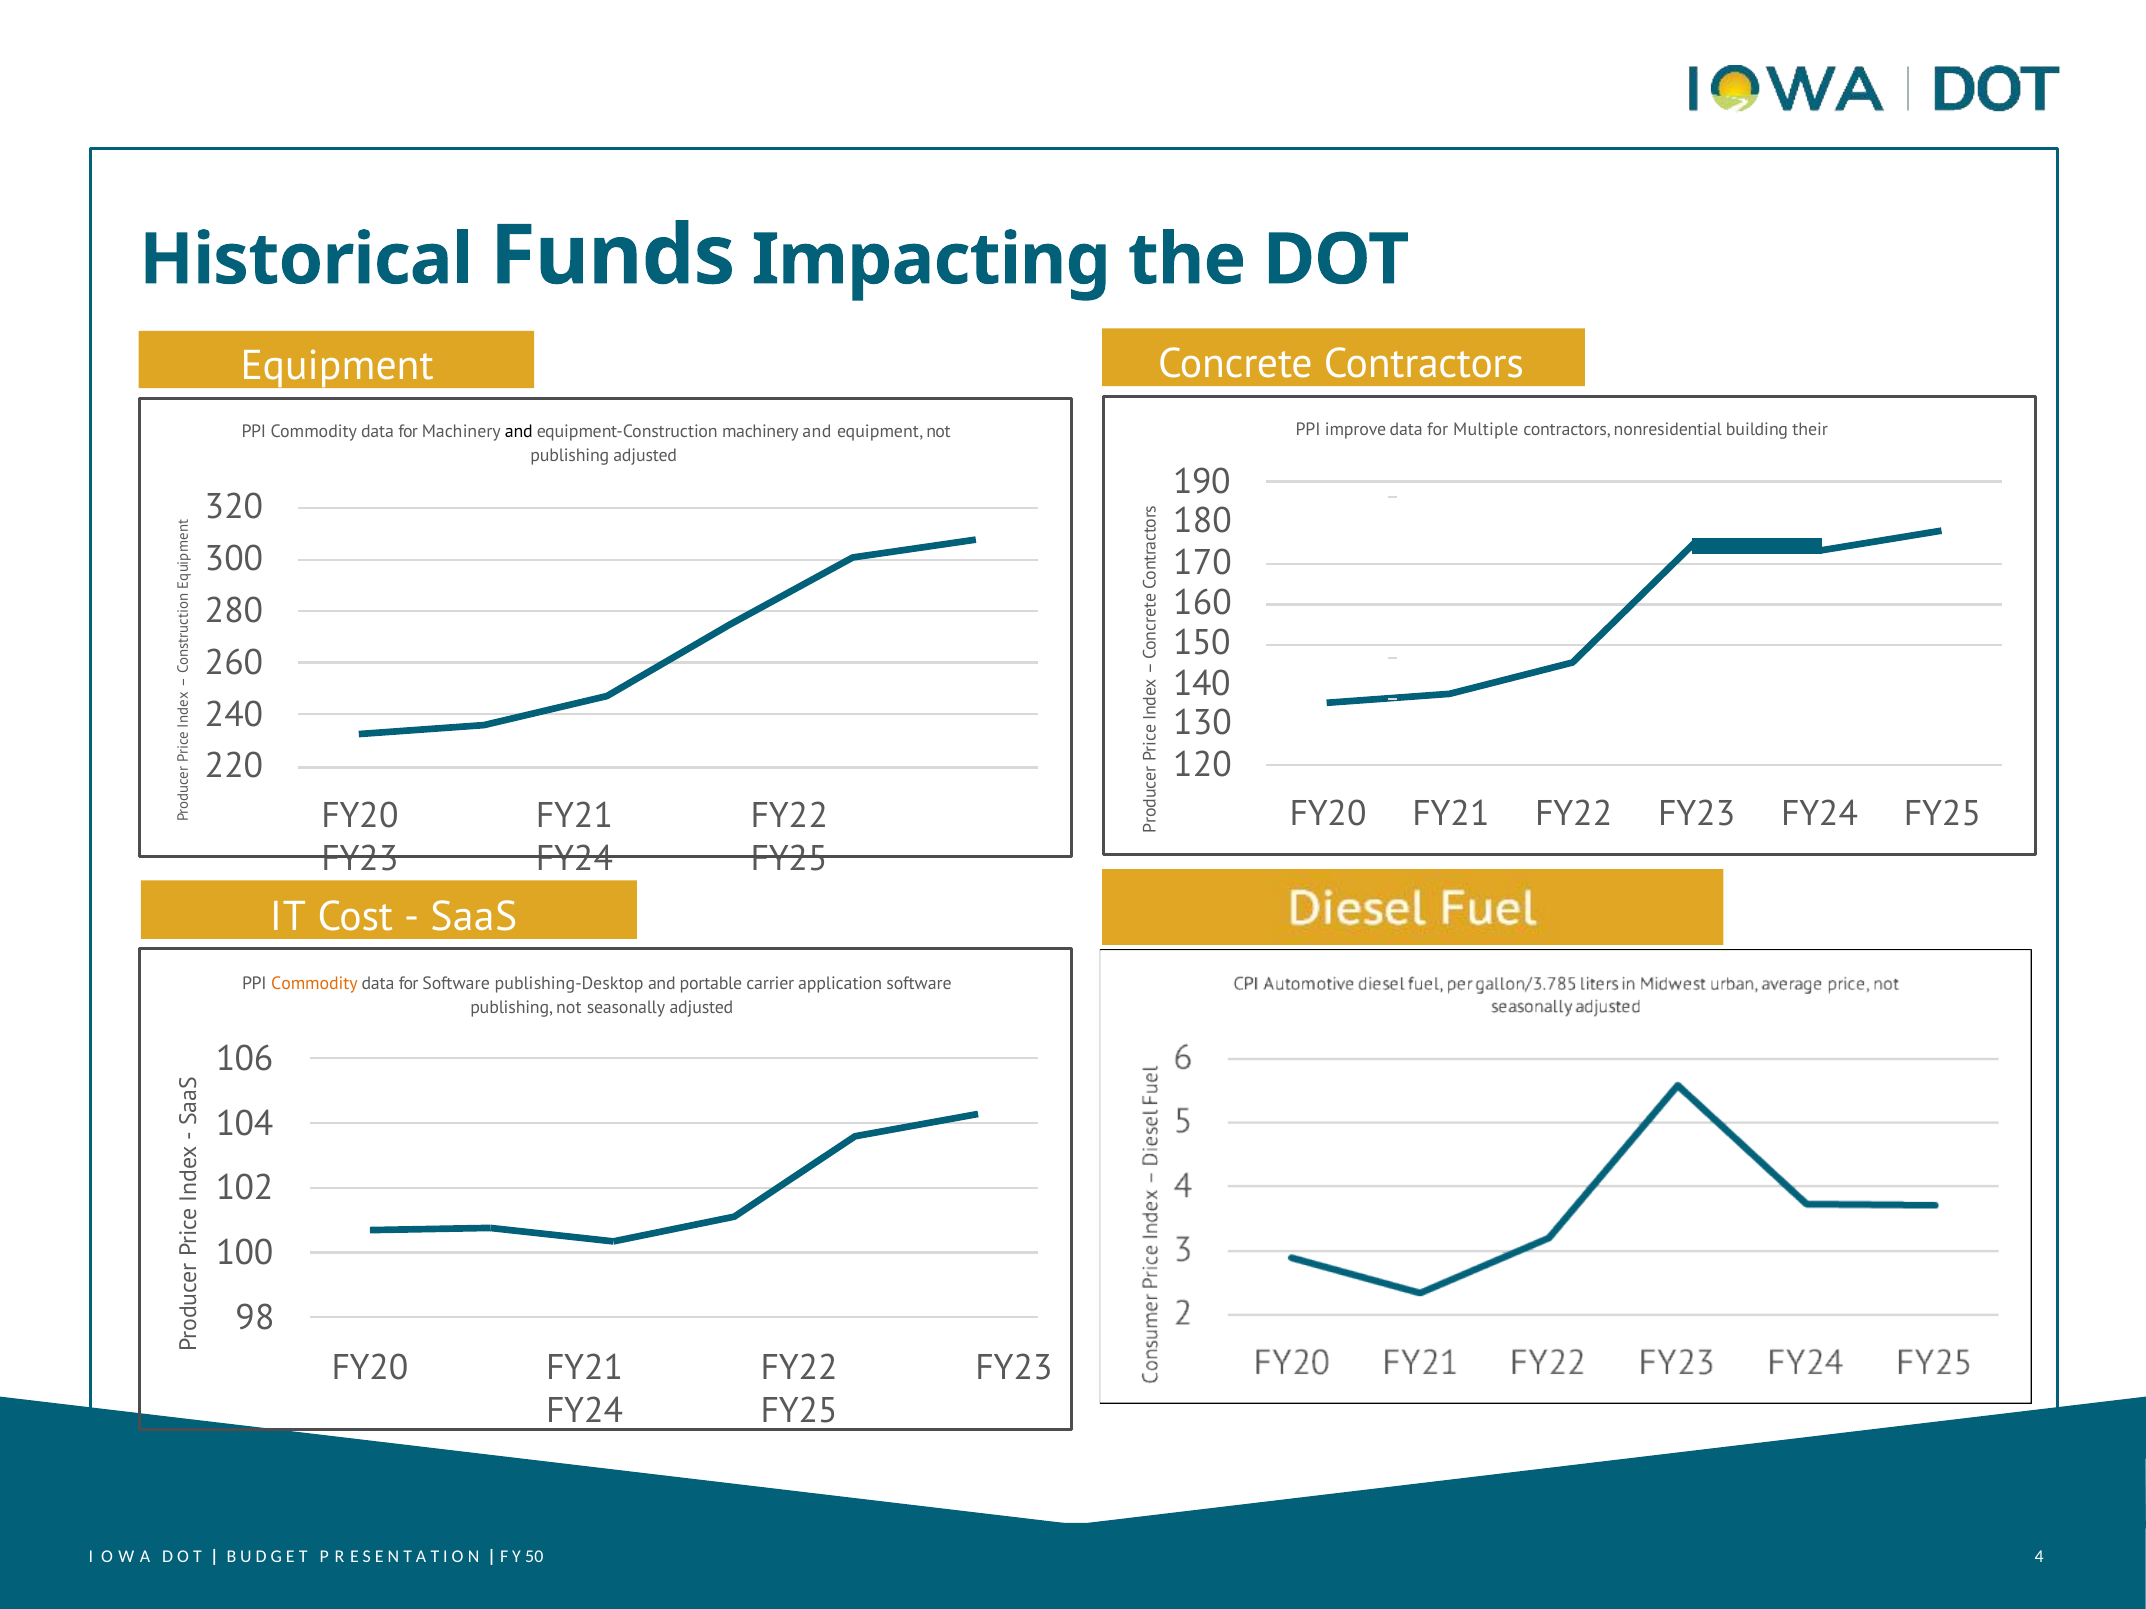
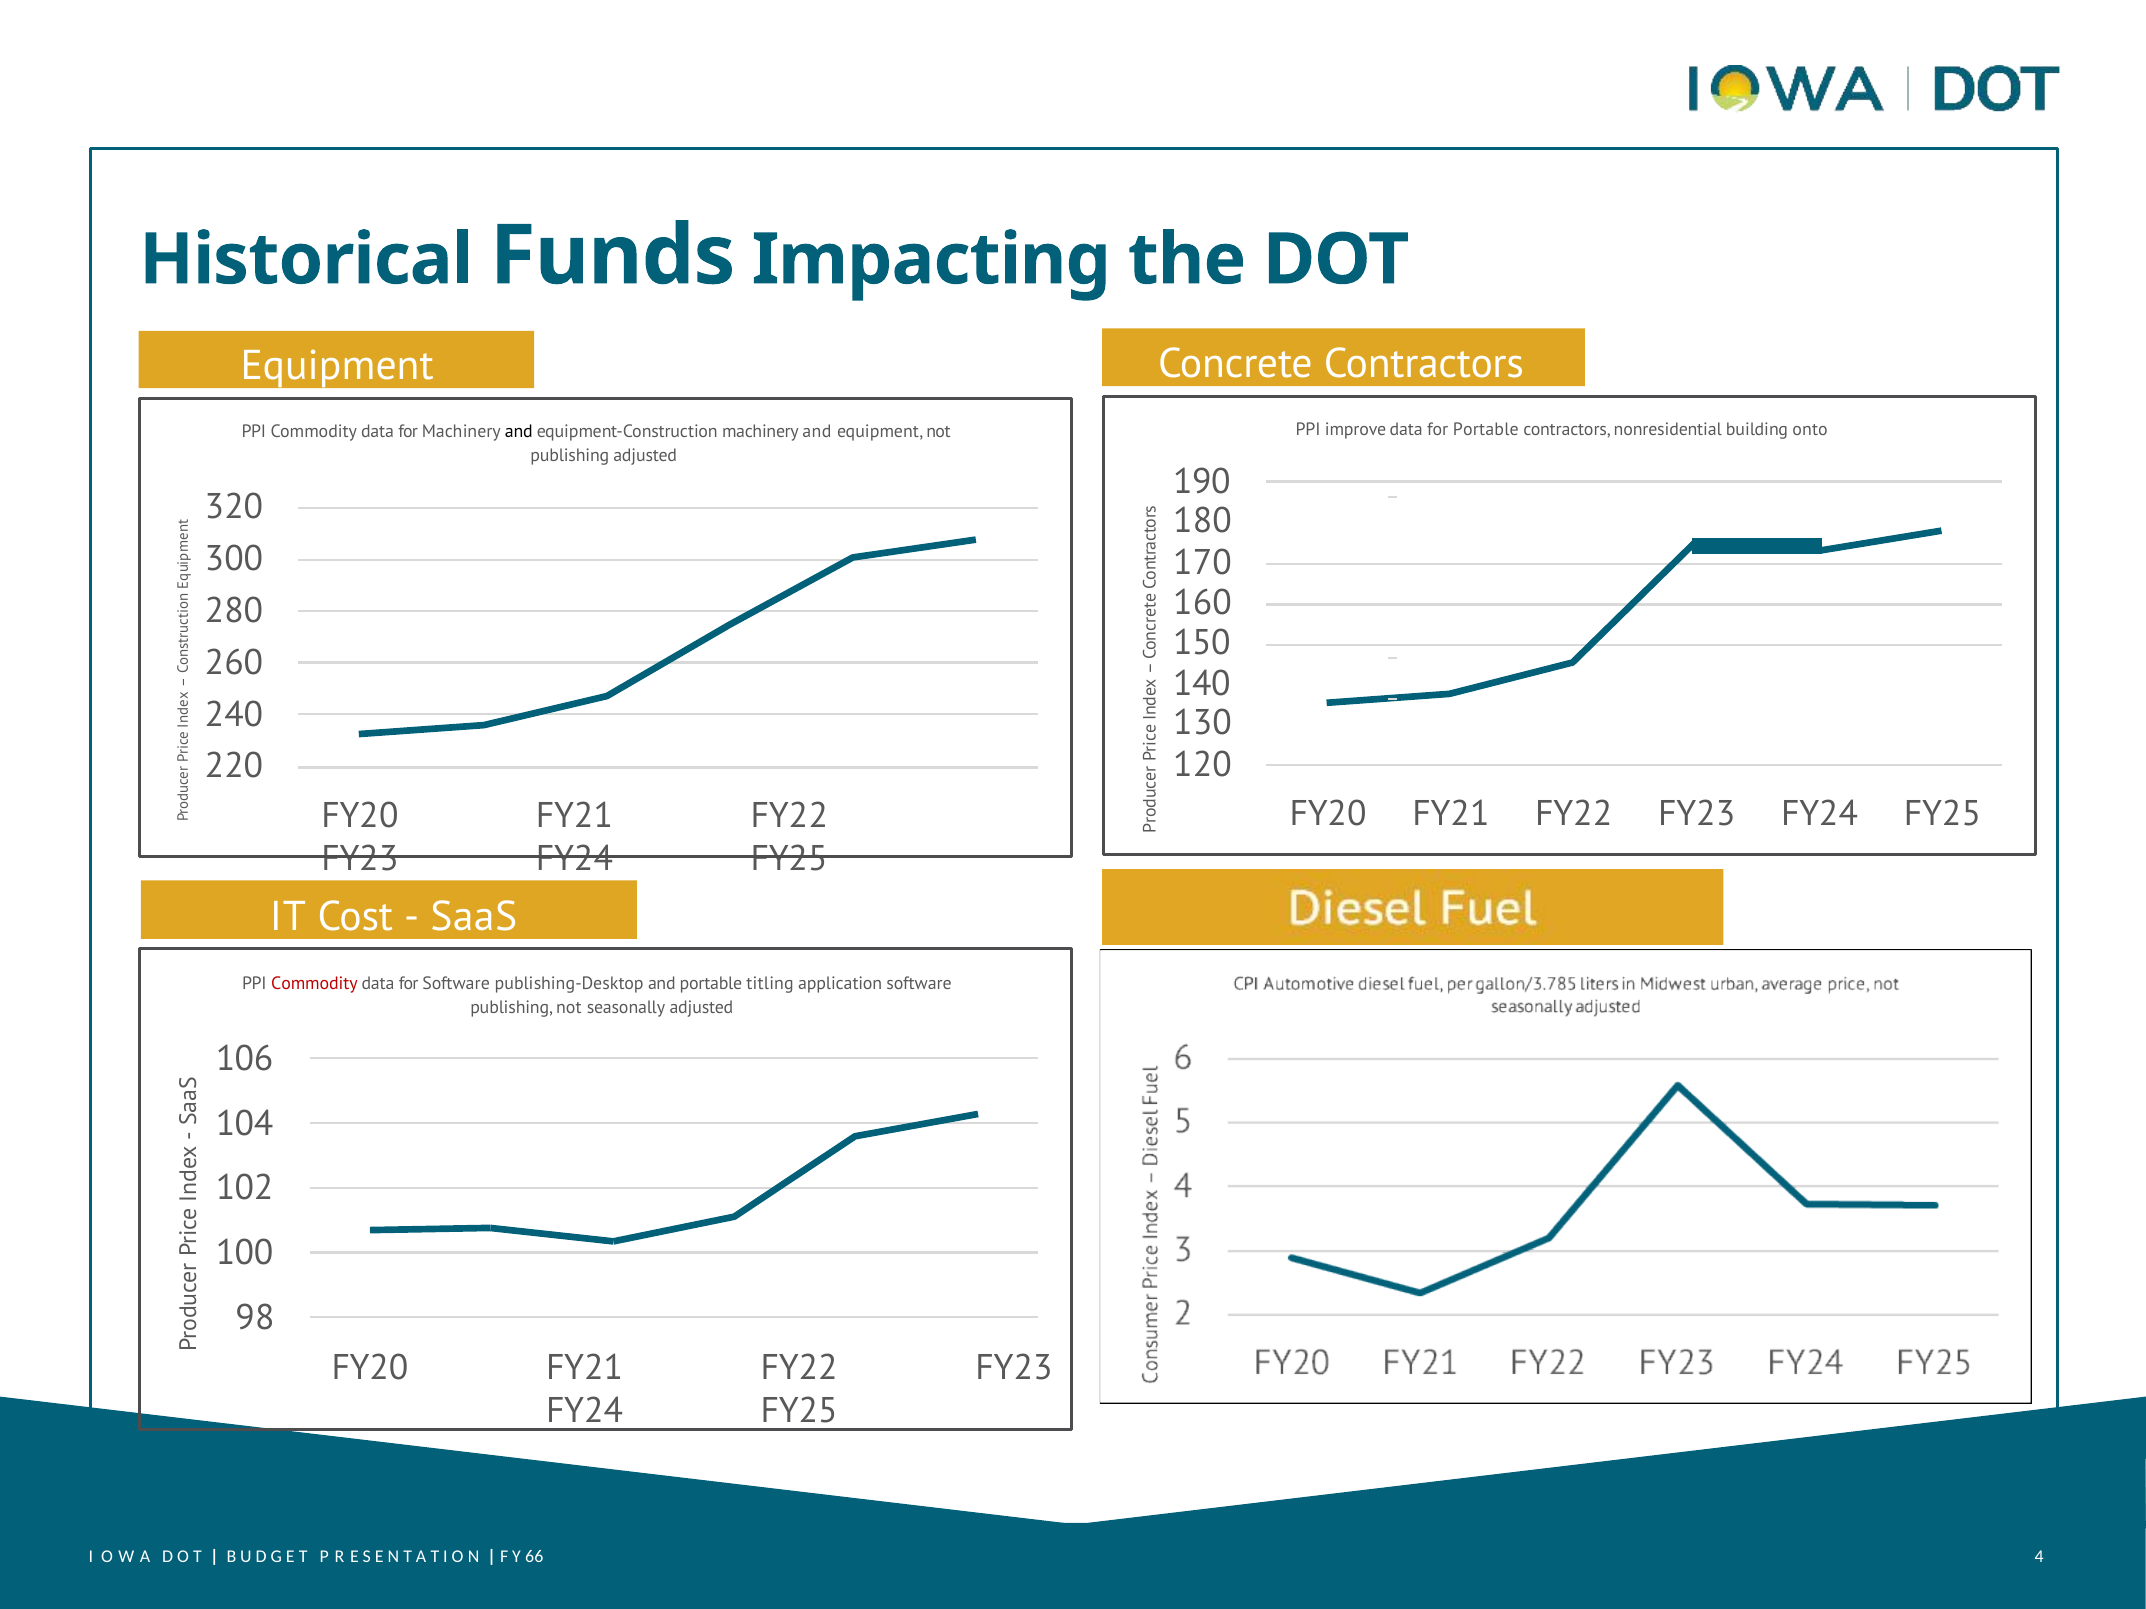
for Multiple: Multiple -> Portable (1486, 430)
their: their -> onto (1810, 430)
Commodity colour: orange -> red (314, 984)
carrier: carrier -> titling (770, 984)
50: 50 -> 66 (534, 1557)
